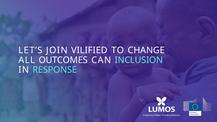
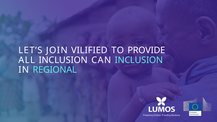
CHANGE: CHANGE -> PROVIDE (146, 50)
ALL OUTCOMES: OUTCOMES -> INCLUSION (63, 60)
RESPONSE: RESPONSE -> REGIONAL (55, 70)
